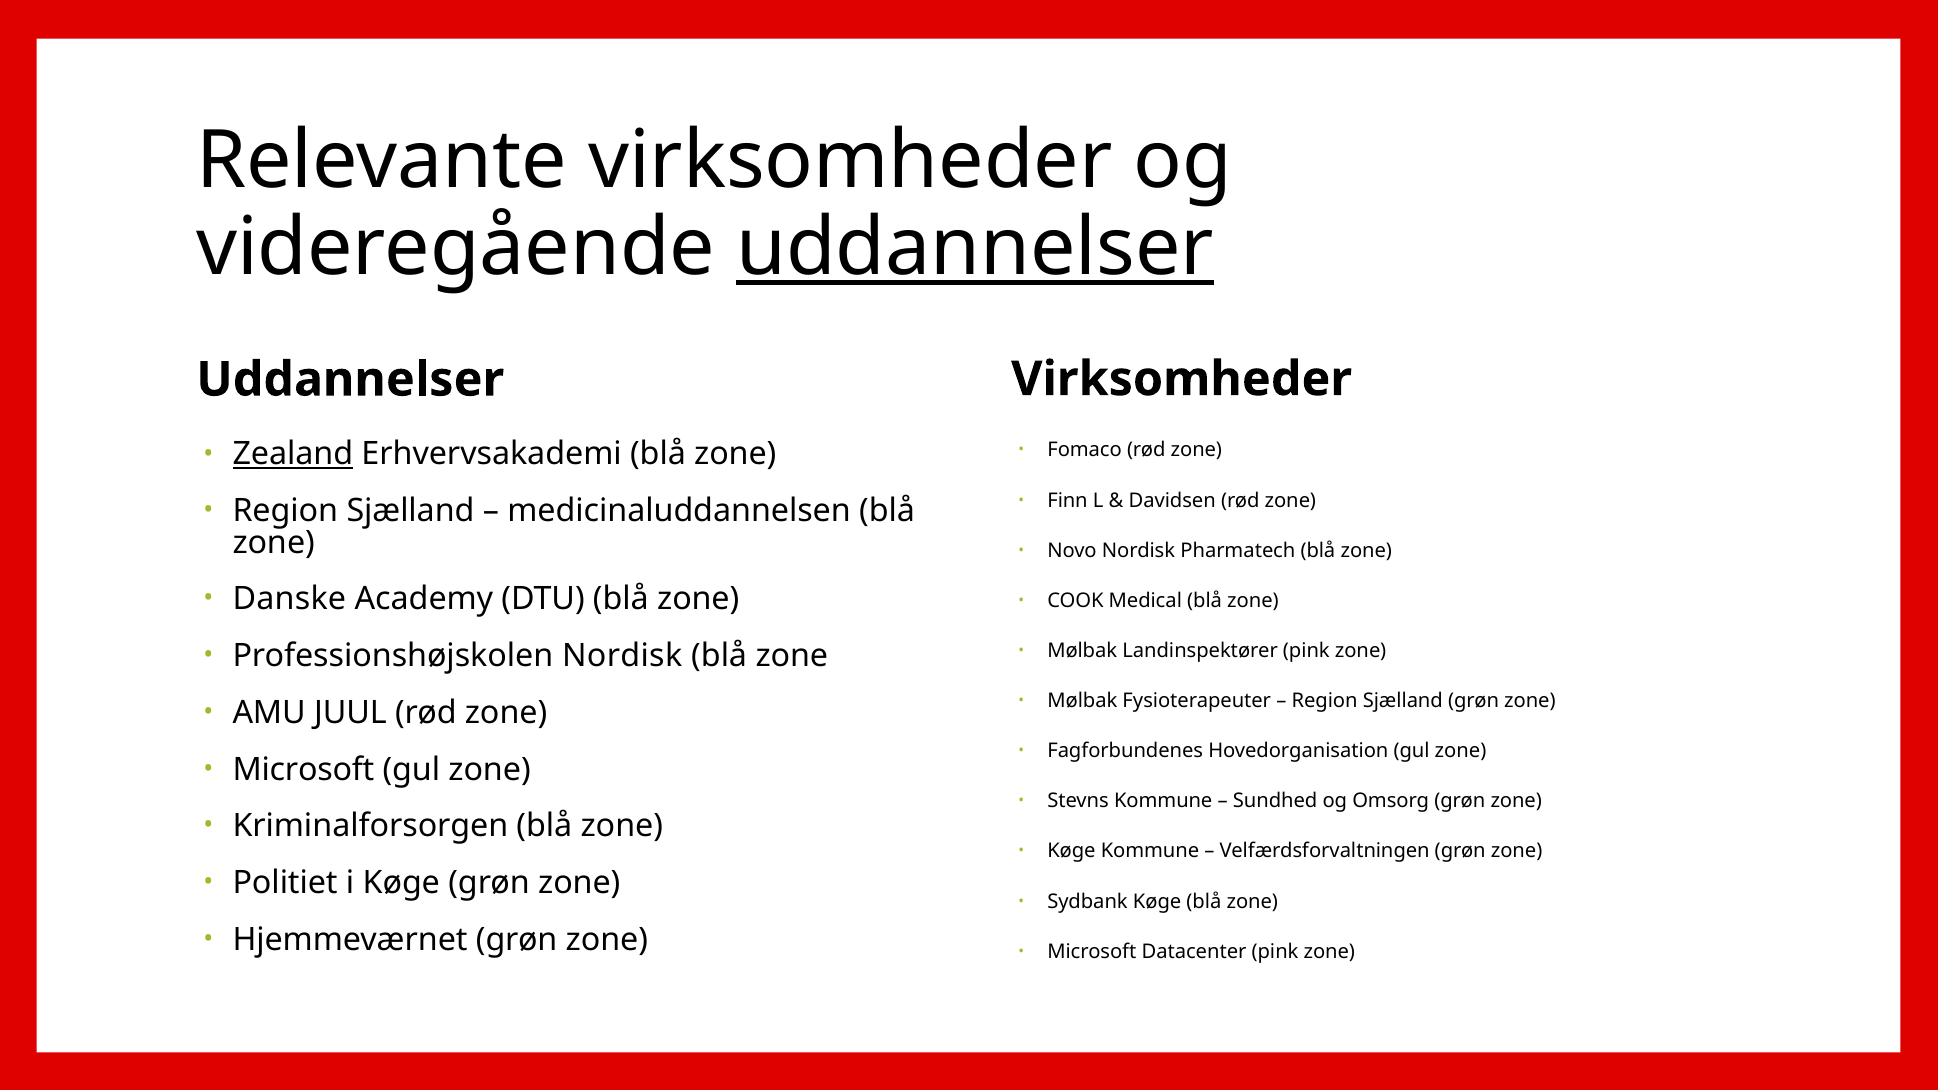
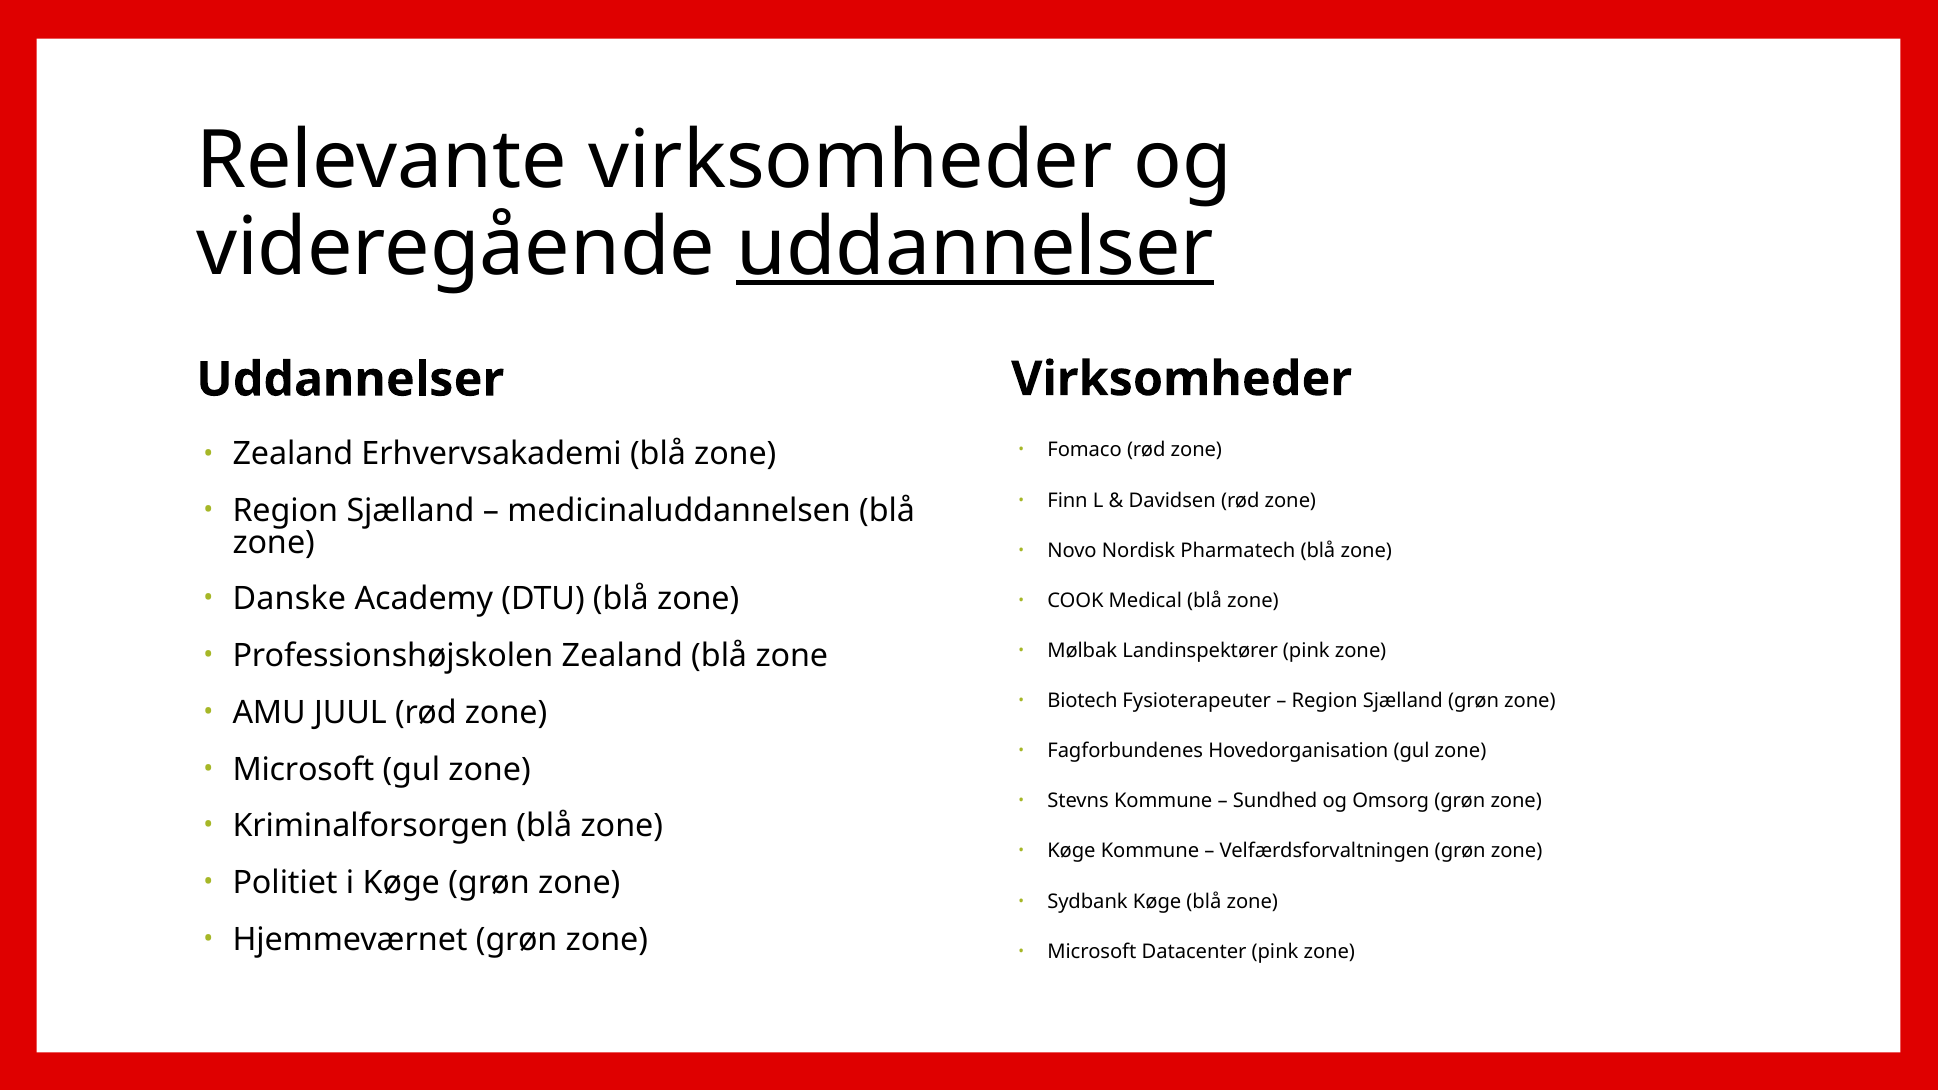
Zealand underline: present -> none (293, 454)
Professionshøjskolen Nordisk: Nordisk -> Zealand (622, 656)
Mølbak: Mølbak -> Biotech (1082, 701)
